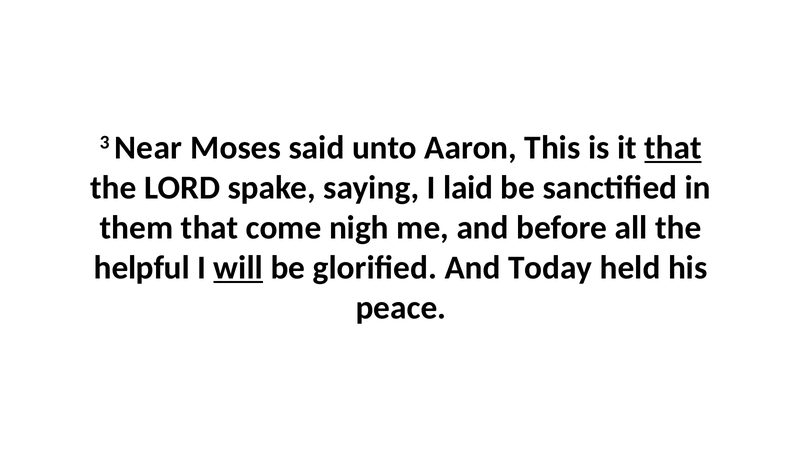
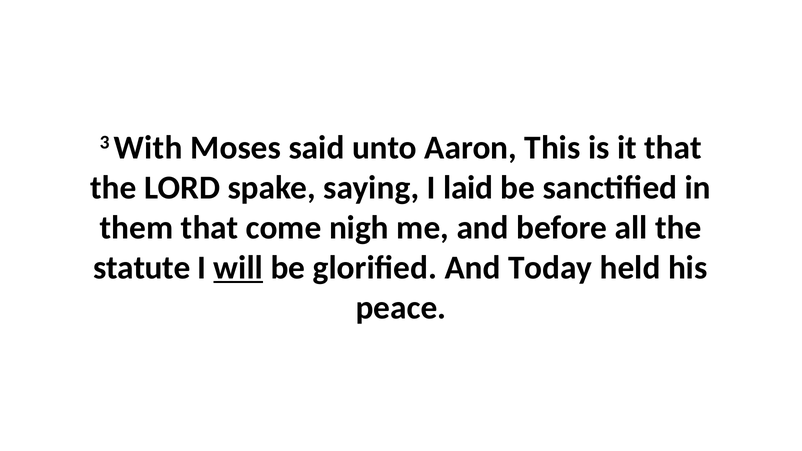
Near: Near -> With (148, 148)
that underline: present -> none (673, 148)
helpful: helpful -> statute (142, 268)
